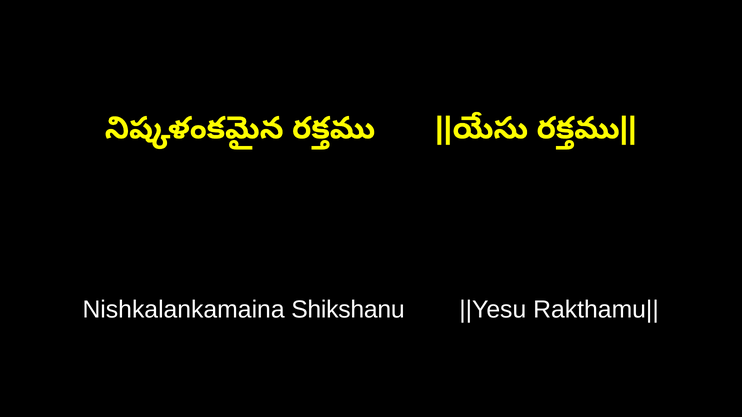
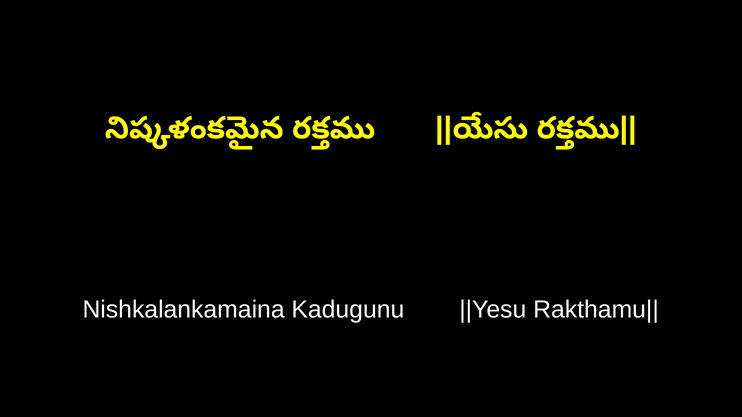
Shikshanu: Shikshanu -> Kadugunu (348, 310)
